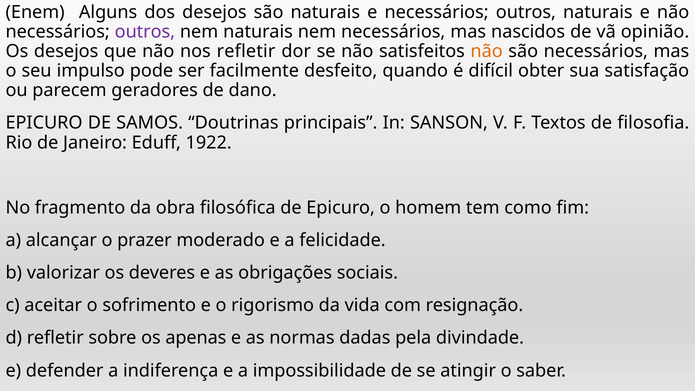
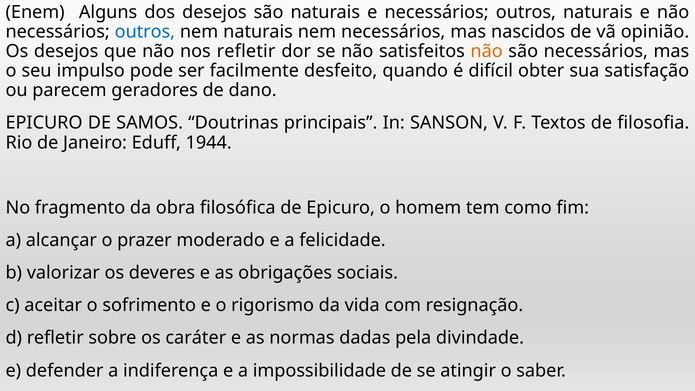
outros colour: purple -> blue (145, 32)
1922: 1922 -> 1944 (209, 143)
apenas: apenas -> caráter (196, 338)
